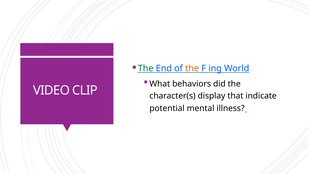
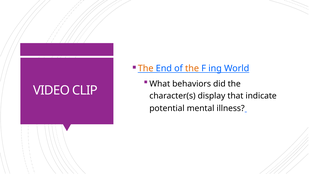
The colour: green -> orange (146, 68)
